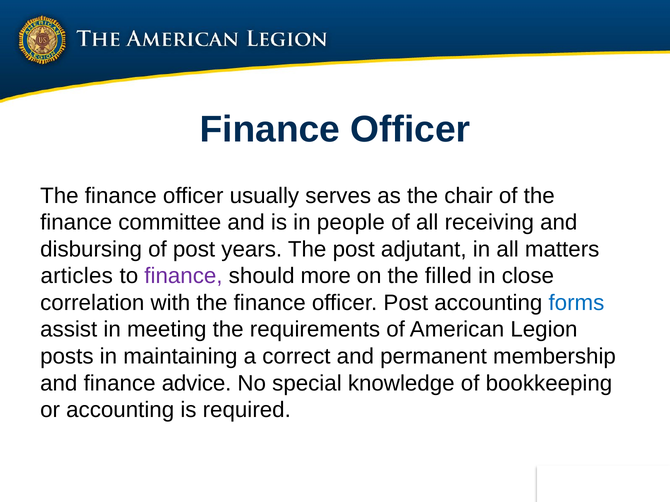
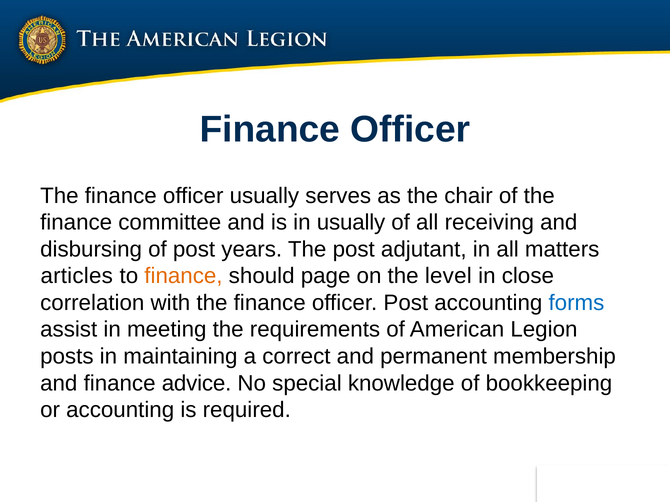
in people: people -> usually (351, 223)
finance colour: purple -> orange (183, 276)
more: more -> page (326, 276)
filled: filled -> level (448, 276)
